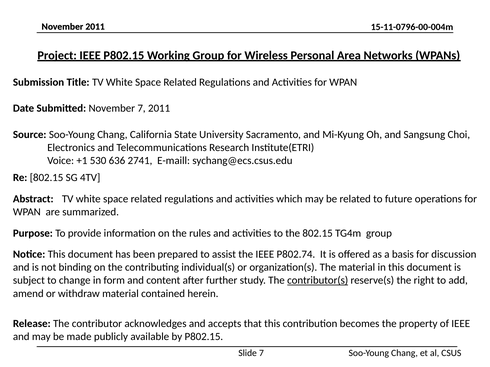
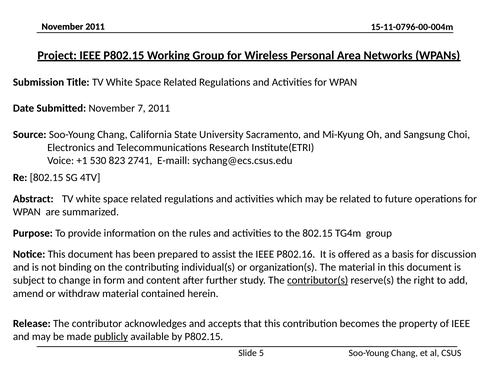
636: 636 -> 823 (117, 161)
P802.74: P802.74 -> P802.16 (296, 255)
publicly underline: none -> present (111, 337)
Slide 7: 7 -> 5 (261, 353)
